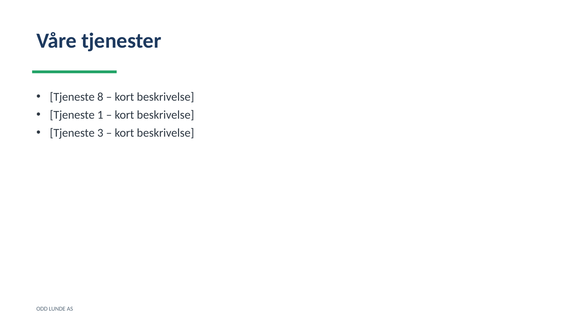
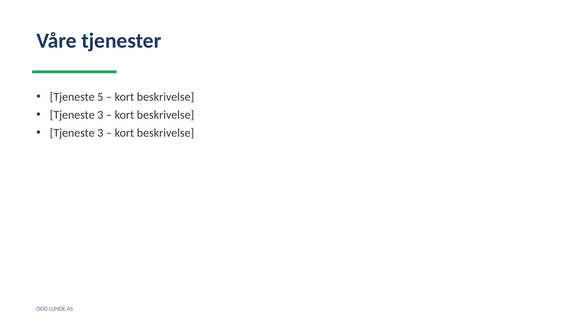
8: 8 -> 5 (100, 97)
1: 1 -> 3 (100, 115)
